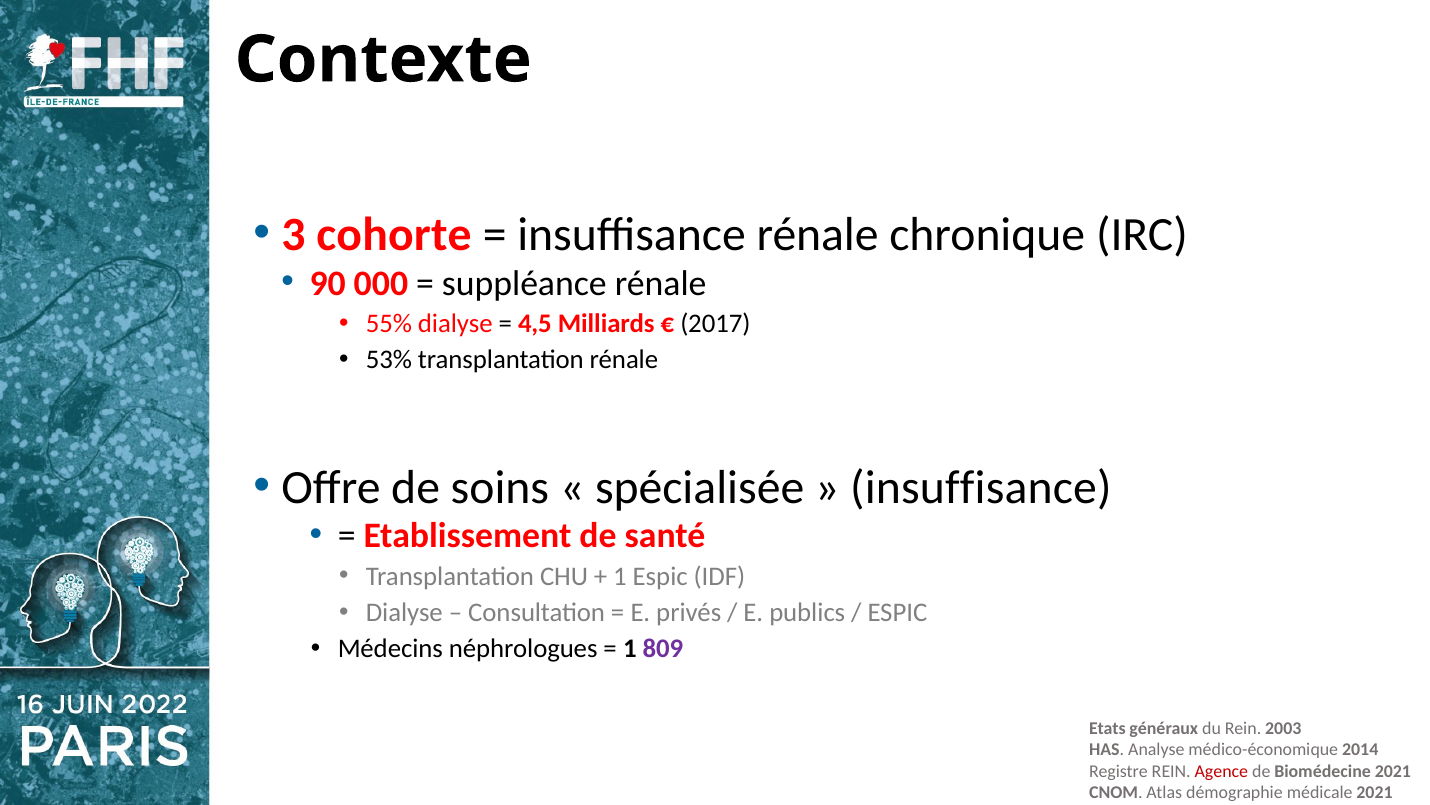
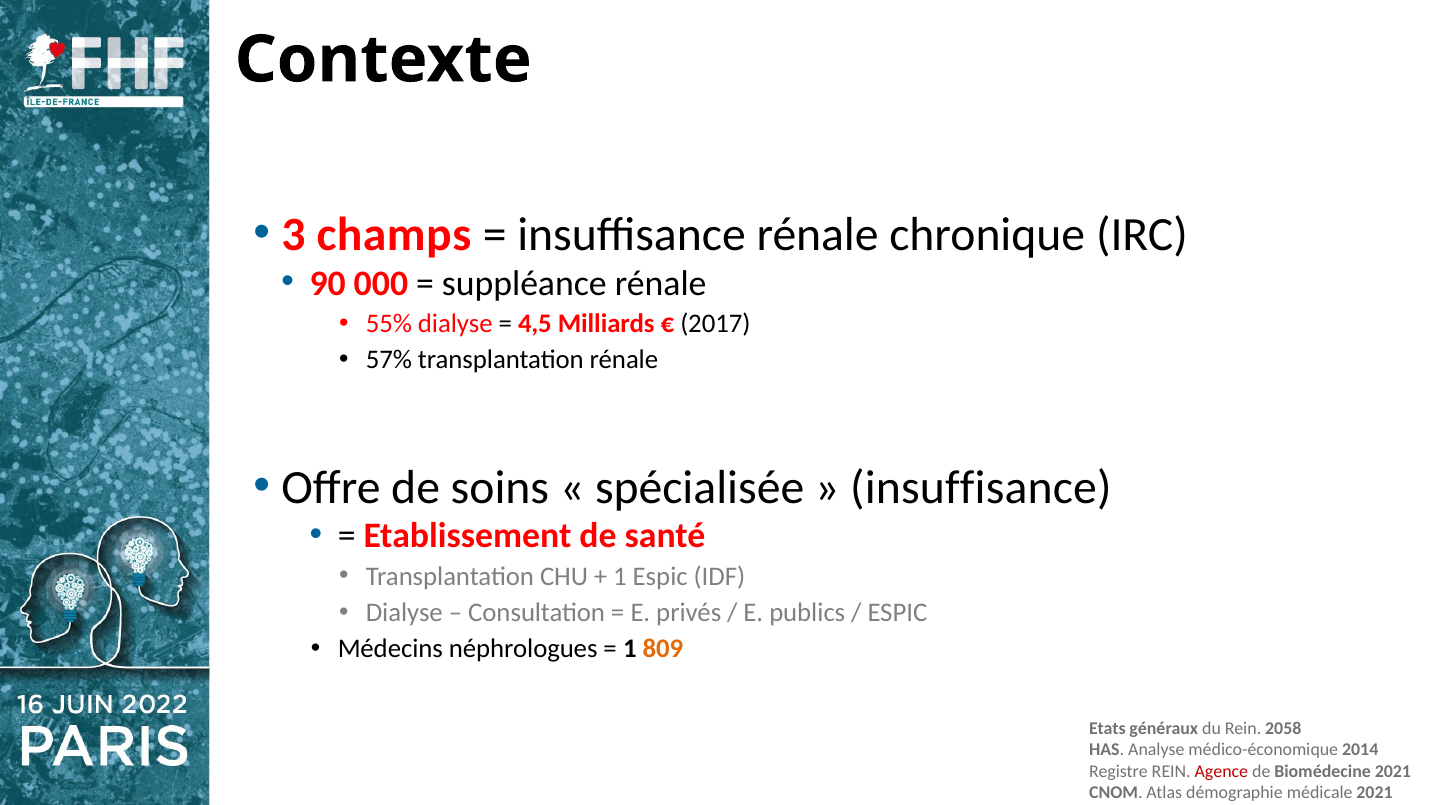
cohorte: cohorte -> champs (394, 235)
53%: 53% -> 57% (389, 360)
809 colour: purple -> orange (663, 648)
2003: 2003 -> 2058 (1283, 728)
